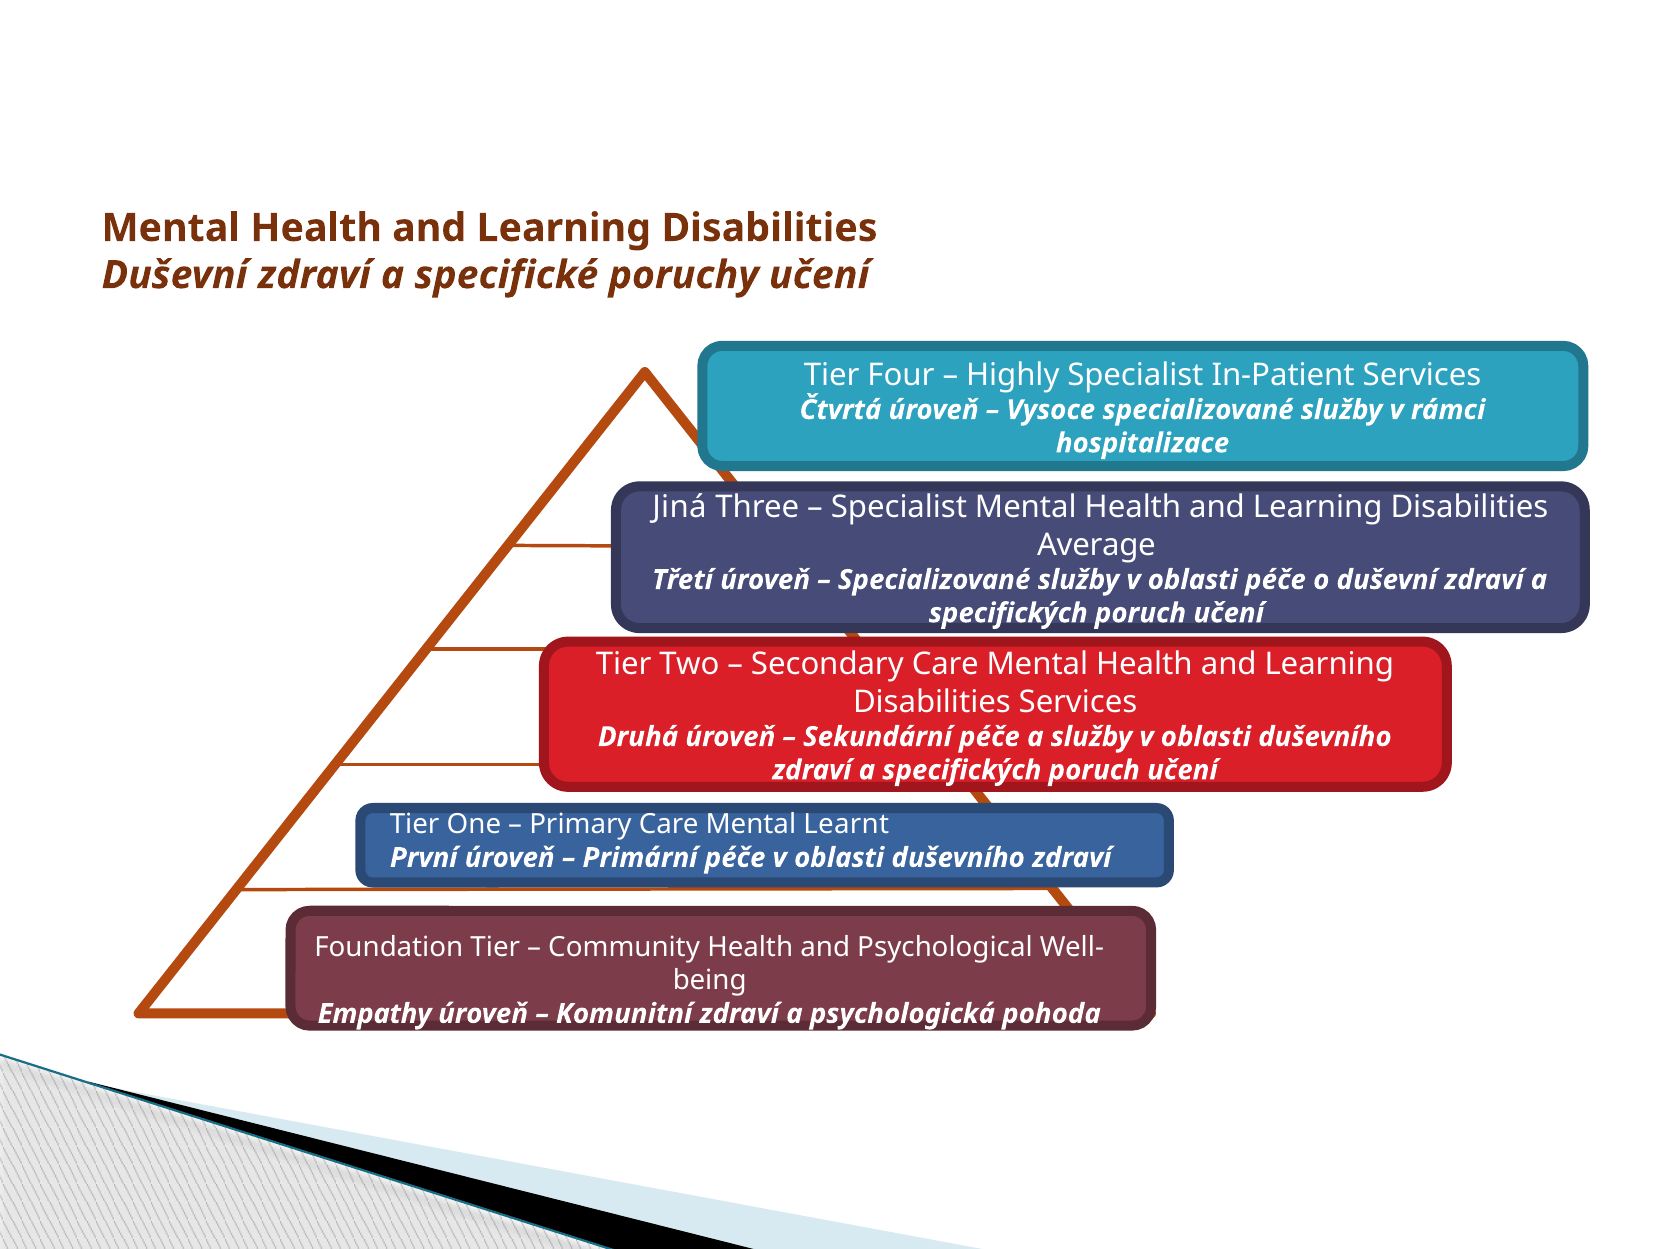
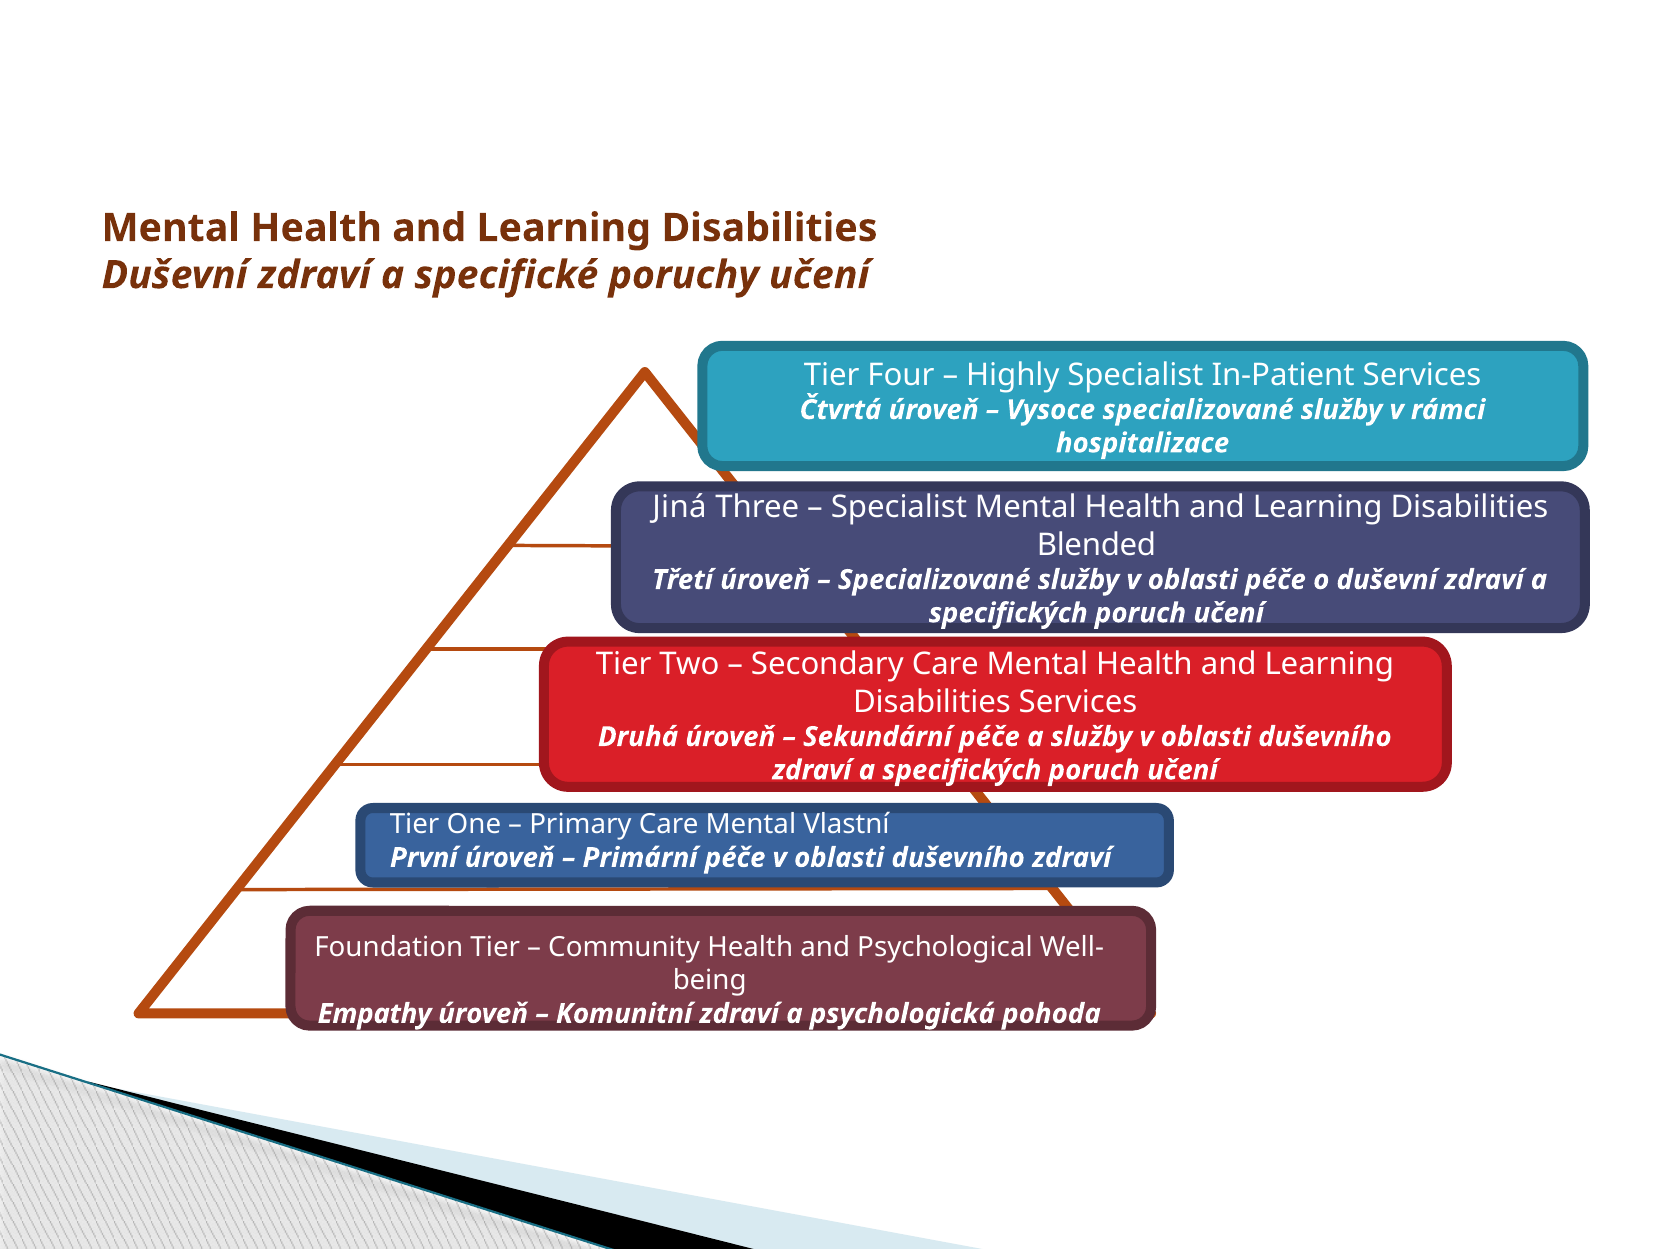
Average: Average -> Blended (1096, 545)
Learnt: Learnt -> Vlastní (846, 824)
